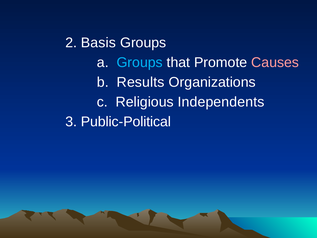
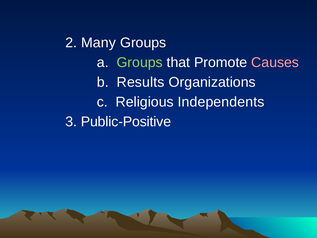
Basis: Basis -> Many (98, 43)
Groups colour: light blue -> light green (140, 62)
Public-Political: Public-Political -> Public-Positive (126, 122)
